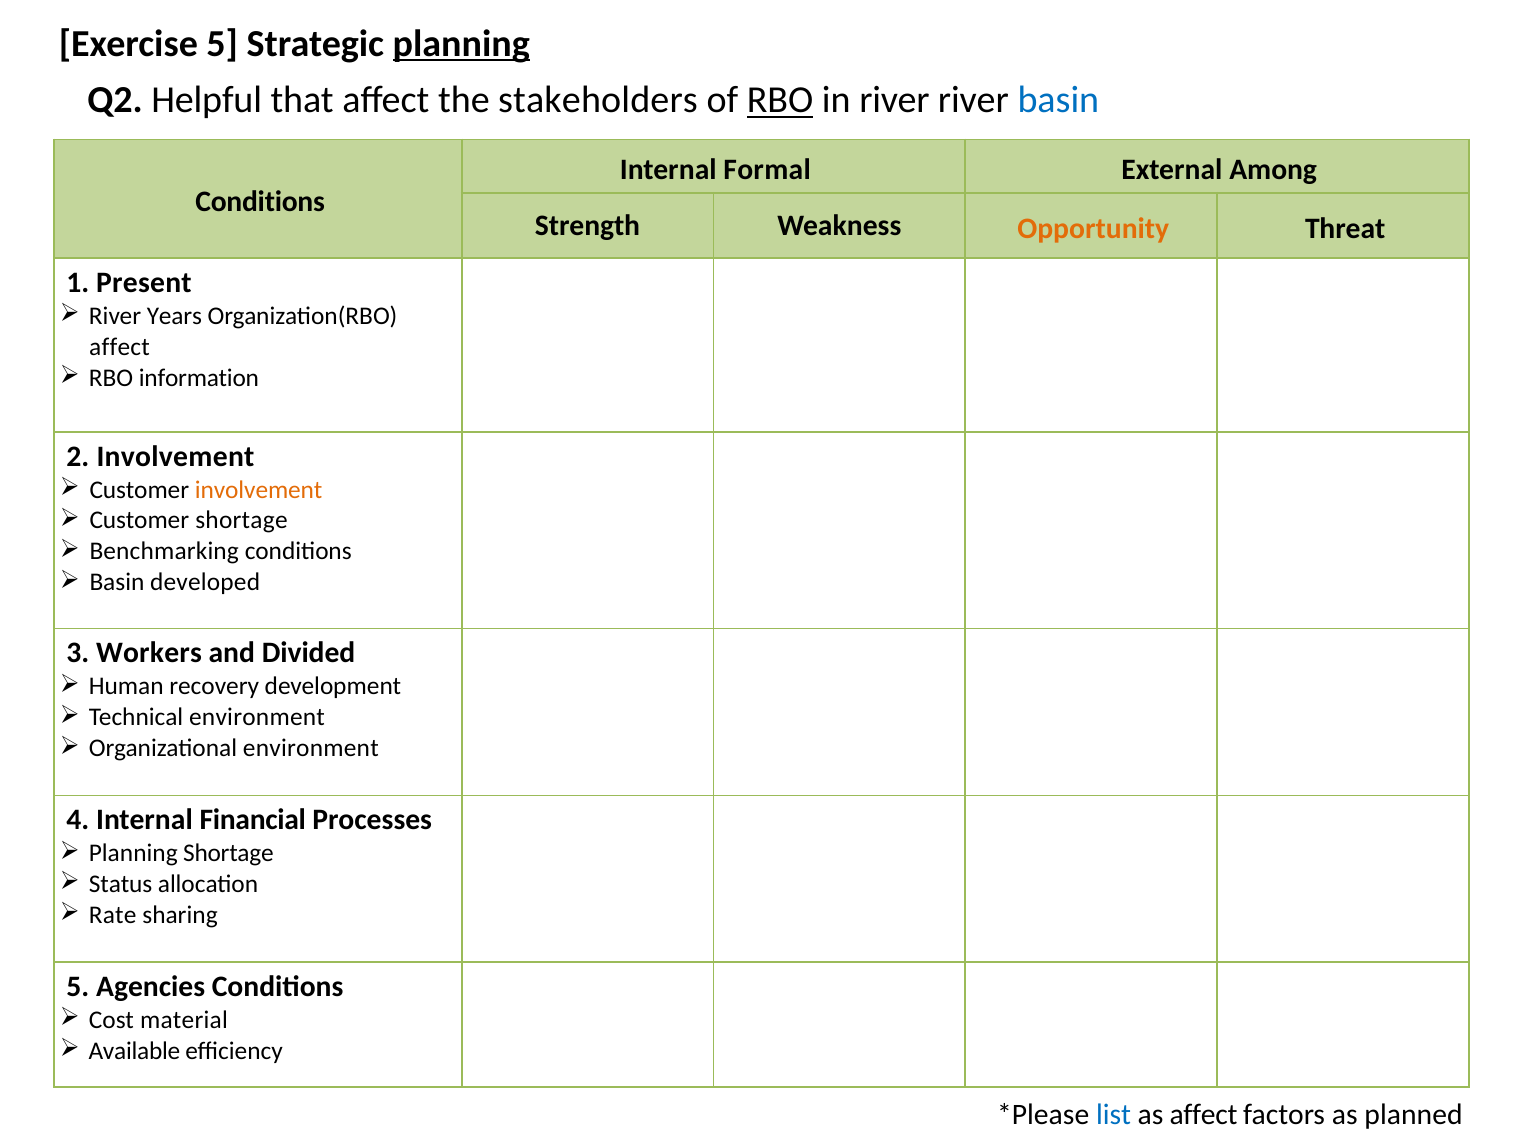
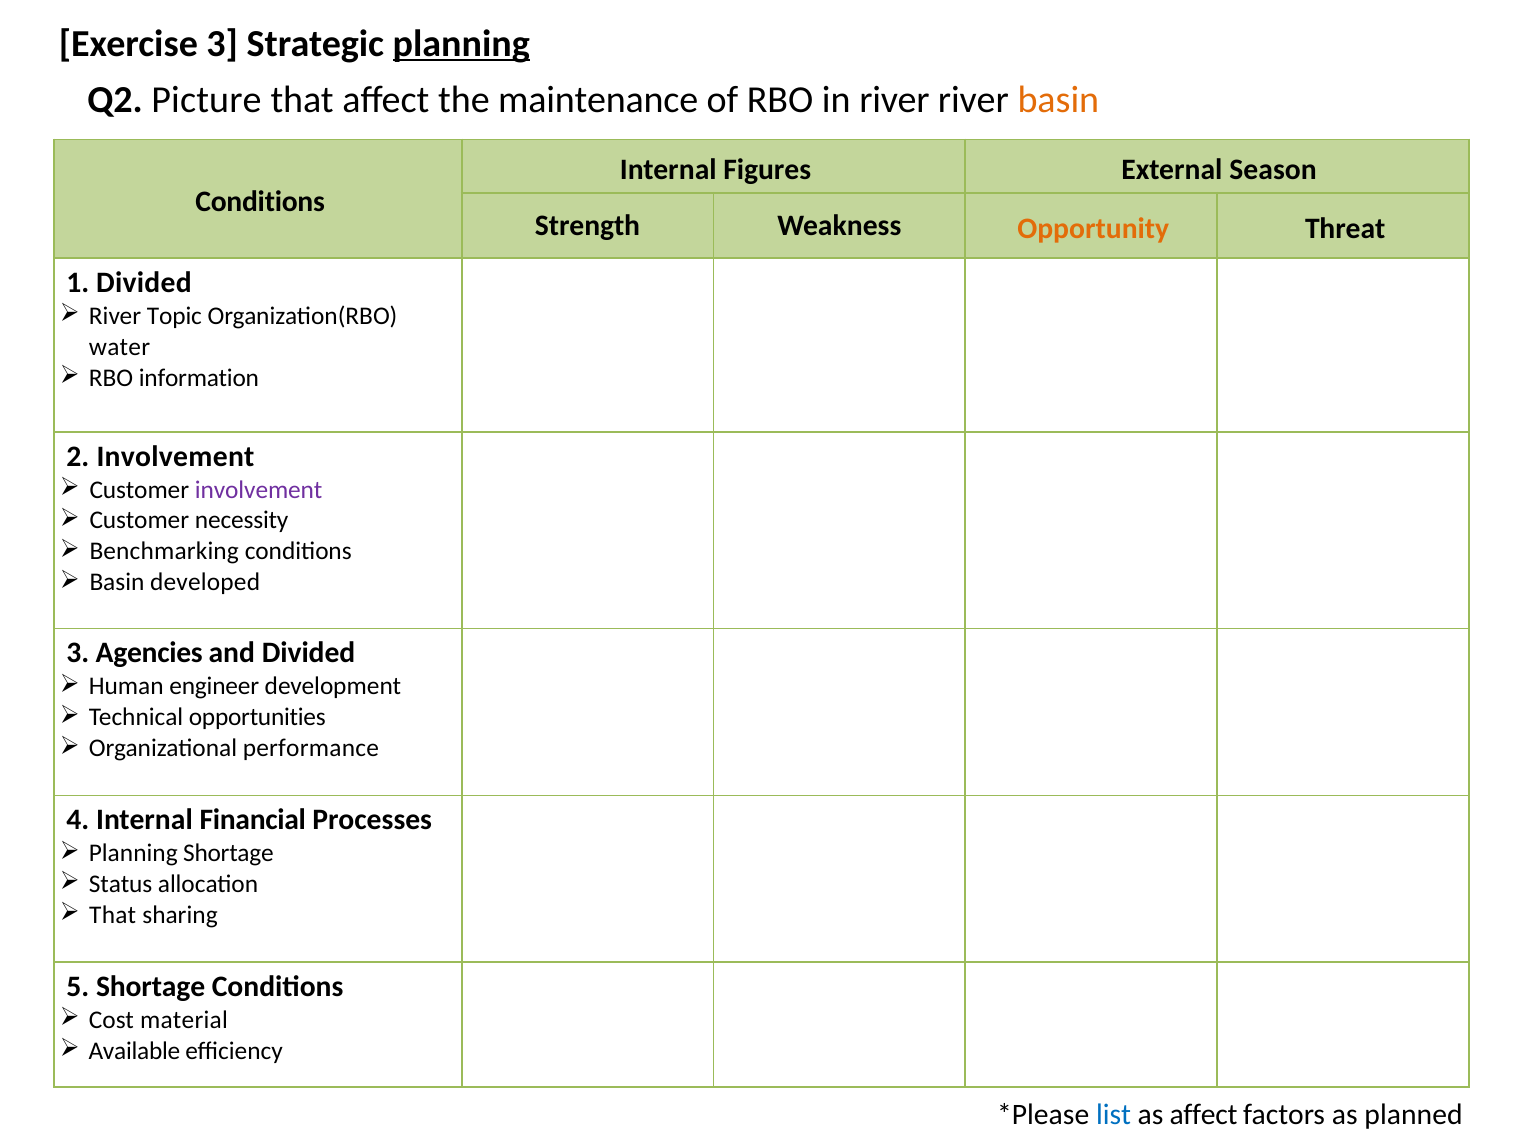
Exercise 5: 5 -> 3 (222, 43)
Helpful: Helpful -> Picture (207, 100)
stakeholders: stakeholders -> maintenance (598, 100)
RBO underline: present -> none (780, 100)
basin colour: blue -> orange (1058, 100)
Formal: Formal -> Figures (767, 169)
Among: Among -> Season (1273, 169)
1 Present: Present -> Divided (144, 282)
Years: Years -> Topic (174, 316)
affect: affect -> water (120, 347)
involvement colour: orange -> purple (259, 489)
Customer shortage: shortage -> necessity (242, 520)
Workers: Workers -> Agencies (149, 652)
recovery: recovery -> engineer (214, 686)
Technical environment: environment -> opportunities (257, 717)
Organizational environment: environment -> performance (311, 748)
Rate: Rate -> That (113, 915)
5 Agencies: Agencies -> Shortage (151, 986)
